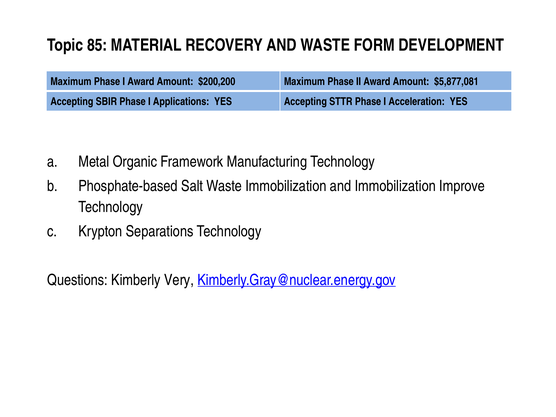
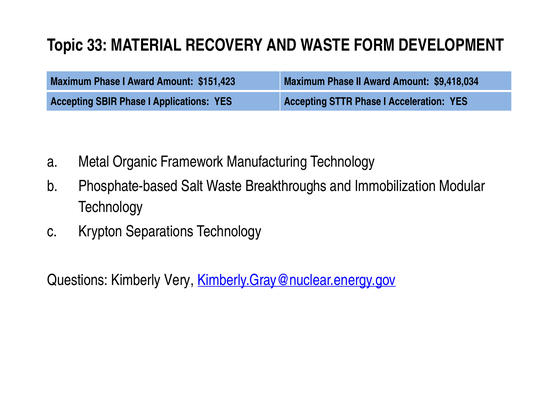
85: 85 -> 33 (97, 45)
$200,200: $200,200 -> $151,423 (217, 82)
$5,877,081: $5,877,081 -> $9,418,034 (456, 82)
Waste Immobilization: Immobilization -> Breakthroughs (286, 186)
Improve: Improve -> Modular (462, 186)
